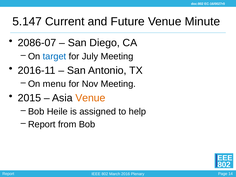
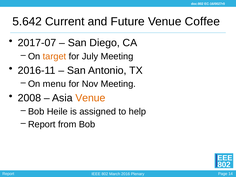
5.147: 5.147 -> 5.642 (27, 21)
Minute: Minute -> Coffee (202, 21)
2086-07: 2086-07 -> 2017-07 (37, 43)
target colour: blue -> orange (54, 56)
2015: 2015 -> 2008 (29, 98)
